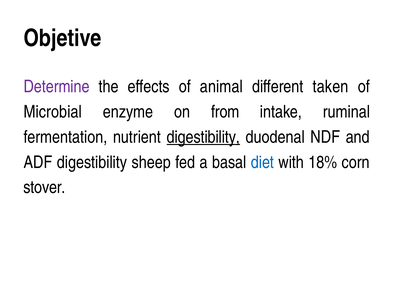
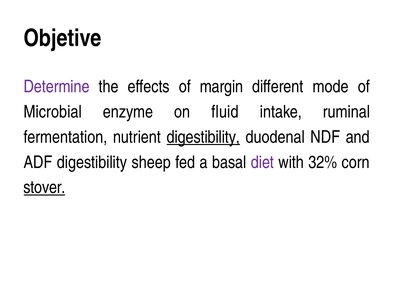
animal: animal -> margin (221, 87)
taken: taken -> mode (331, 87)
from: from -> fluid (225, 112)
diet colour: blue -> purple (262, 163)
18%: 18% -> 32% (323, 163)
stover underline: none -> present (44, 188)
